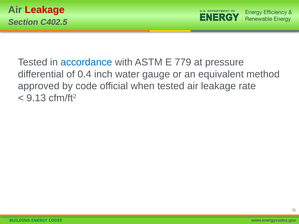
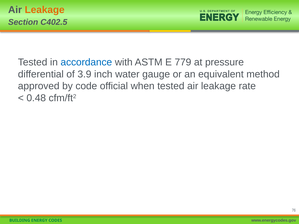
Leakage colour: red -> orange (45, 10)
0.4: 0.4 -> 3.9 (84, 74)
9.13: 9.13 -> 0.48 (36, 98)
